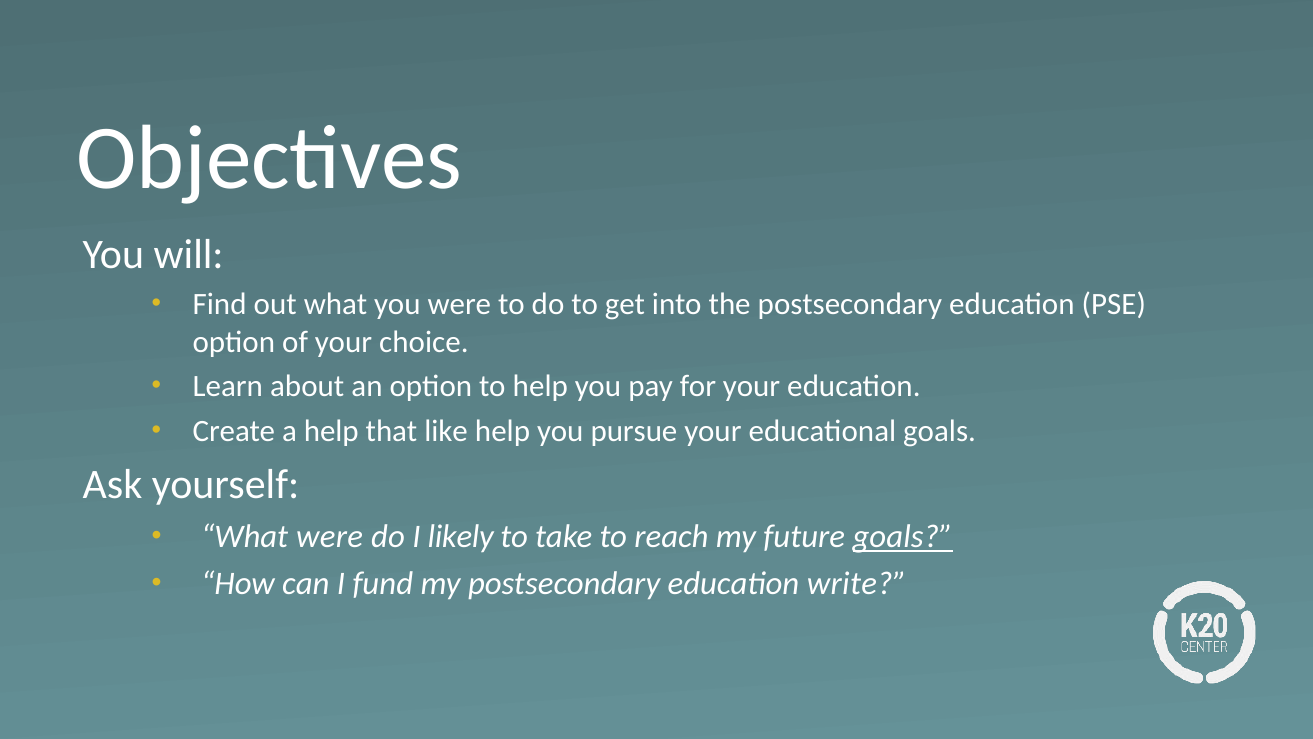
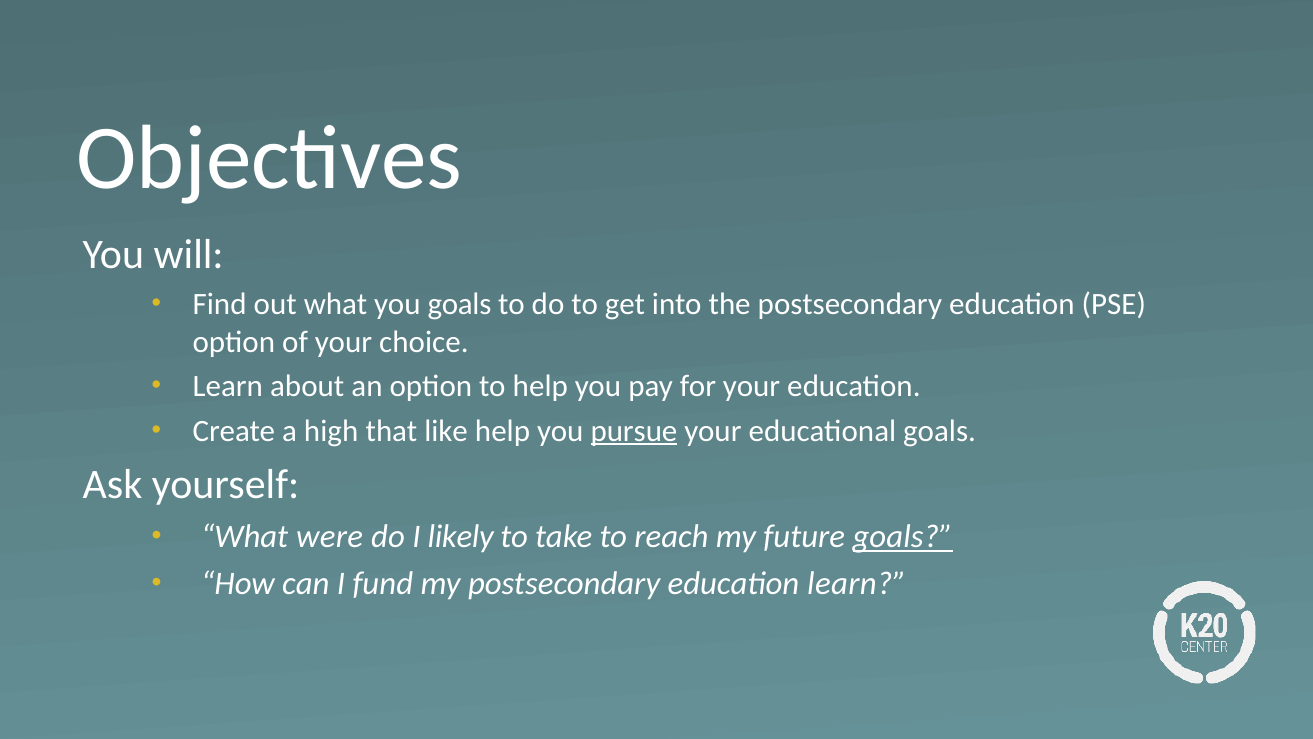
you were: were -> goals (459, 305)
a help: help -> high (331, 431)
pursue underline: none -> present (634, 431)
education write: write -> learn (857, 584)
